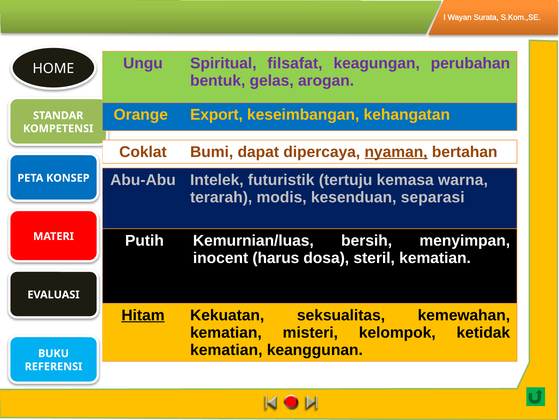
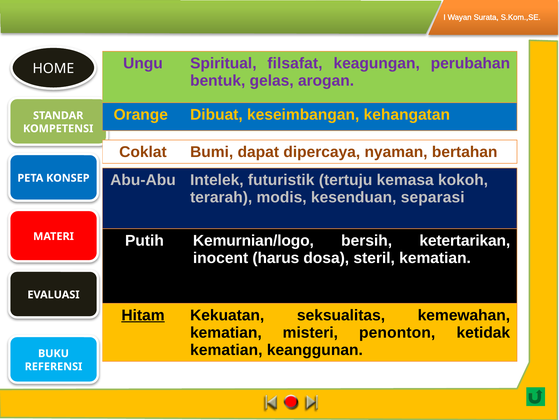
Export: Export -> Dibuat (216, 114)
nyaman underline: present -> none (396, 152)
warna: warna -> kokoh (463, 180)
Kemurnian/luas: Kemurnian/luas -> Kemurnian/logo (253, 240)
menyimpan: menyimpan -> ketertarikan (465, 240)
kelompok: kelompok -> penonton (397, 332)
